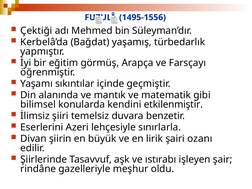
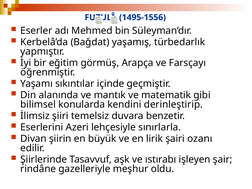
Çektiği: Çektiği -> Eserler (36, 31)
etkilenmiştir: etkilenmiştir -> derinleştirip (173, 105)
